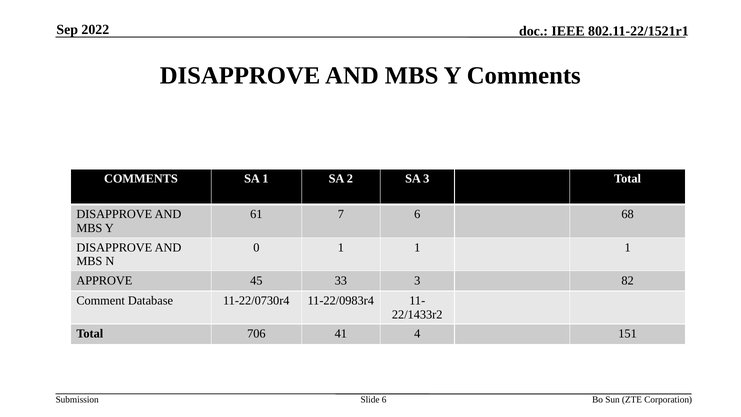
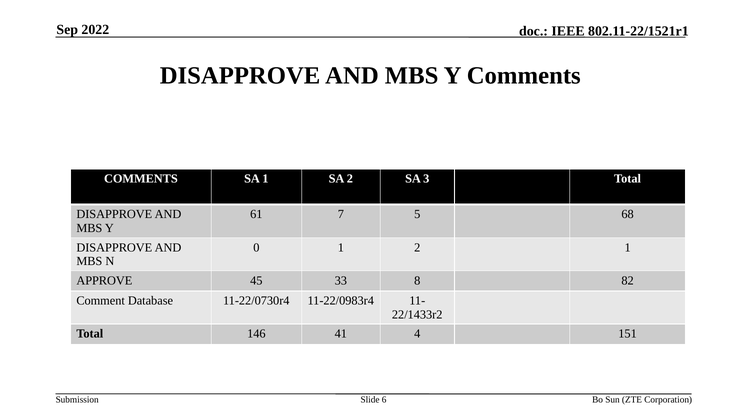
7 6: 6 -> 5 (417, 214)
0 1 1: 1 -> 2 (417, 247)
33 3: 3 -> 8 (417, 280)
706: 706 -> 146 (256, 334)
